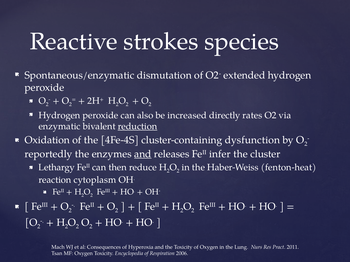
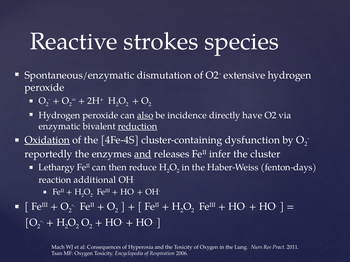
extended: extended -> extensive (244, 75)
also underline: none -> present (145, 115)
increased: increased -> incidence (187, 115)
rates: rates -> have (252, 115)
Oxidation underline: none -> present (47, 140)
fenton-heat: fenton-heat -> fenton-days (289, 168)
cytoplasm: cytoplasm -> additional (95, 180)
